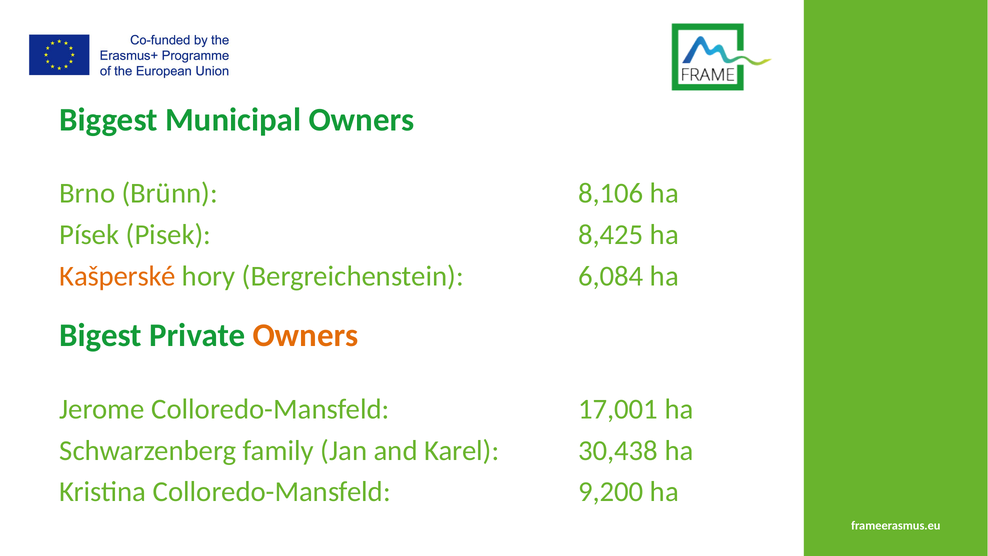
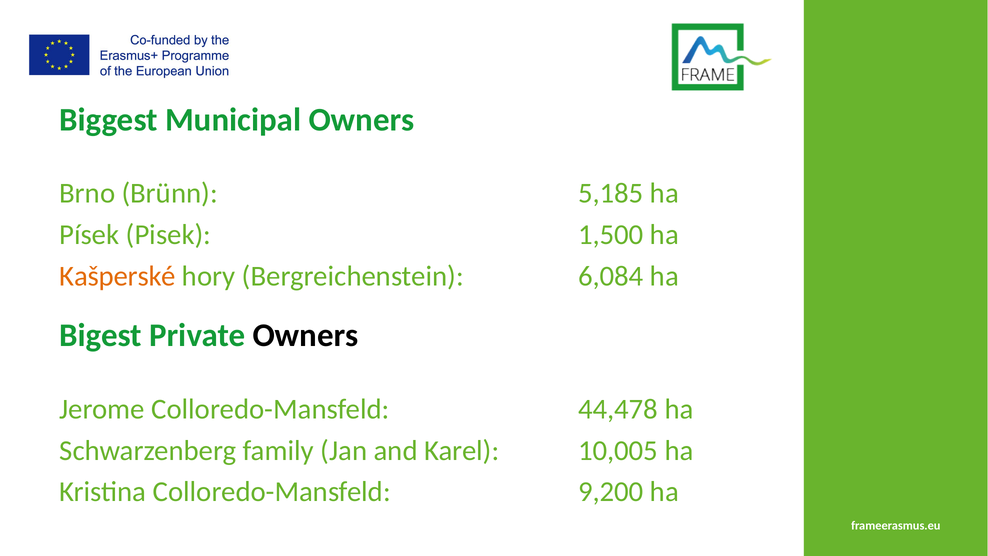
8,106: 8,106 -> 5,185 (611, 193)
8,425: 8,425 -> 1,500 (611, 235)
Owners colour: orange -> black (306, 335)
17,001: 17,001 -> 44,478 (618, 409)
30,438: 30,438 -> 10,005 (618, 450)
